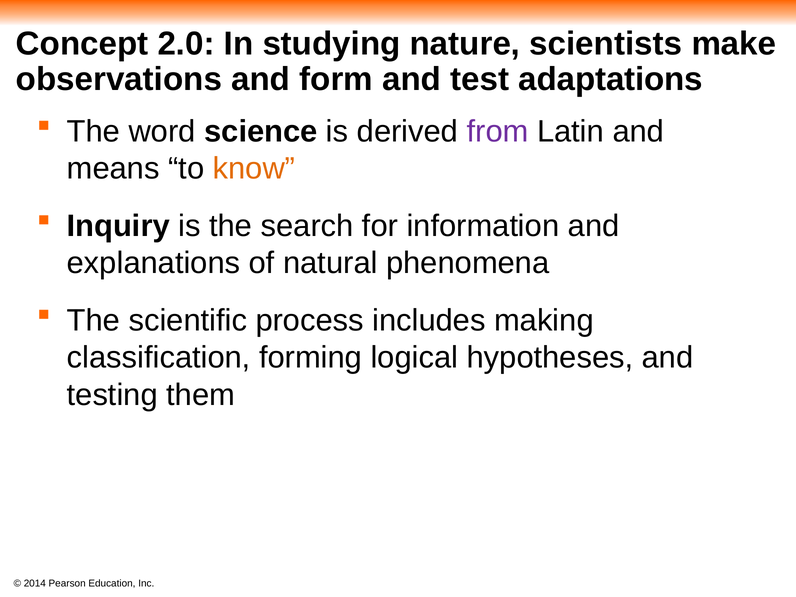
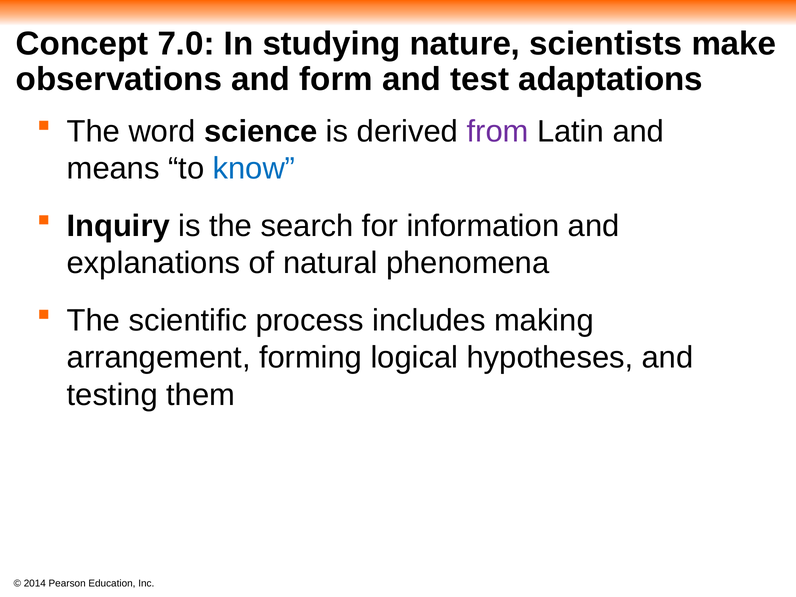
2.0: 2.0 -> 7.0 (186, 44)
know colour: orange -> blue (254, 169)
classification: classification -> arrangement (159, 358)
